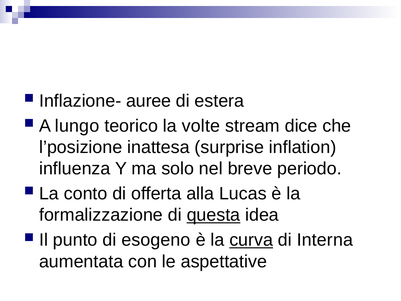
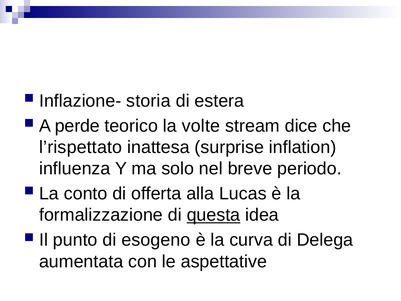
auree: auree -> storia (148, 101)
lungo: lungo -> perde (77, 126)
l’posizione: l’posizione -> l’rispettato (81, 147)
curva underline: present -> none (251, 240)
Interna: Interna -> Delega (325, 240)
